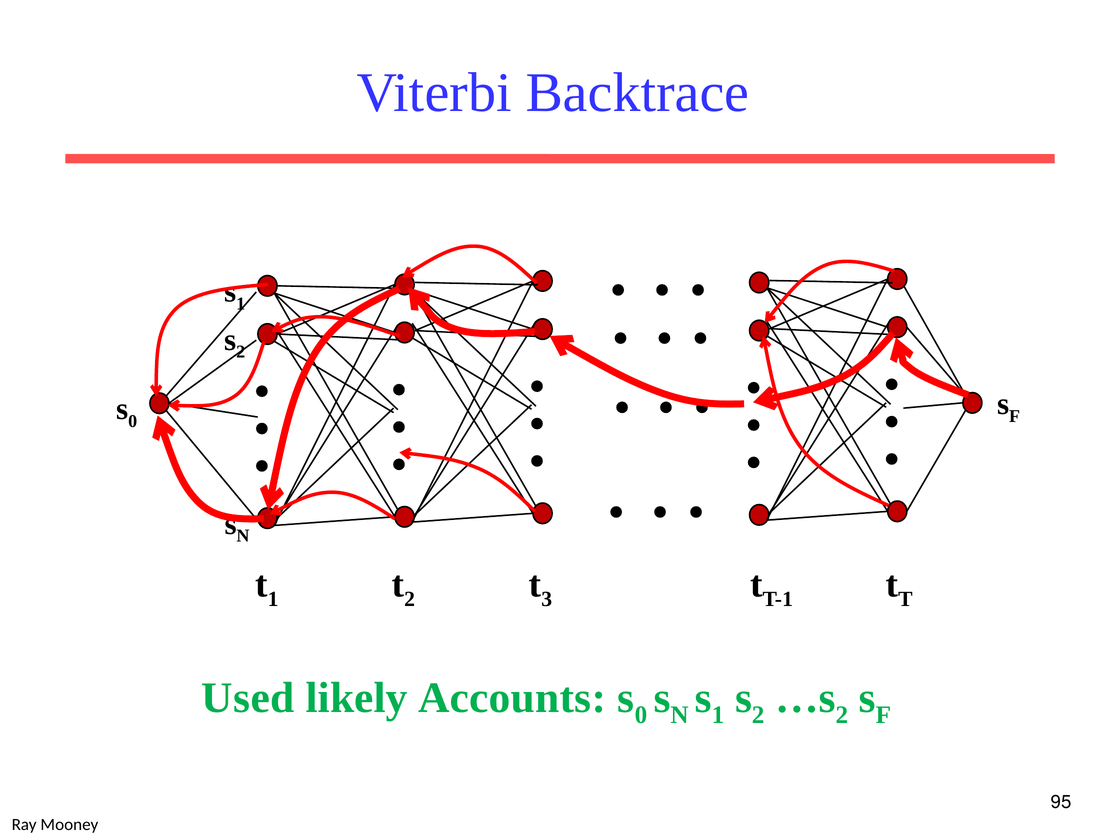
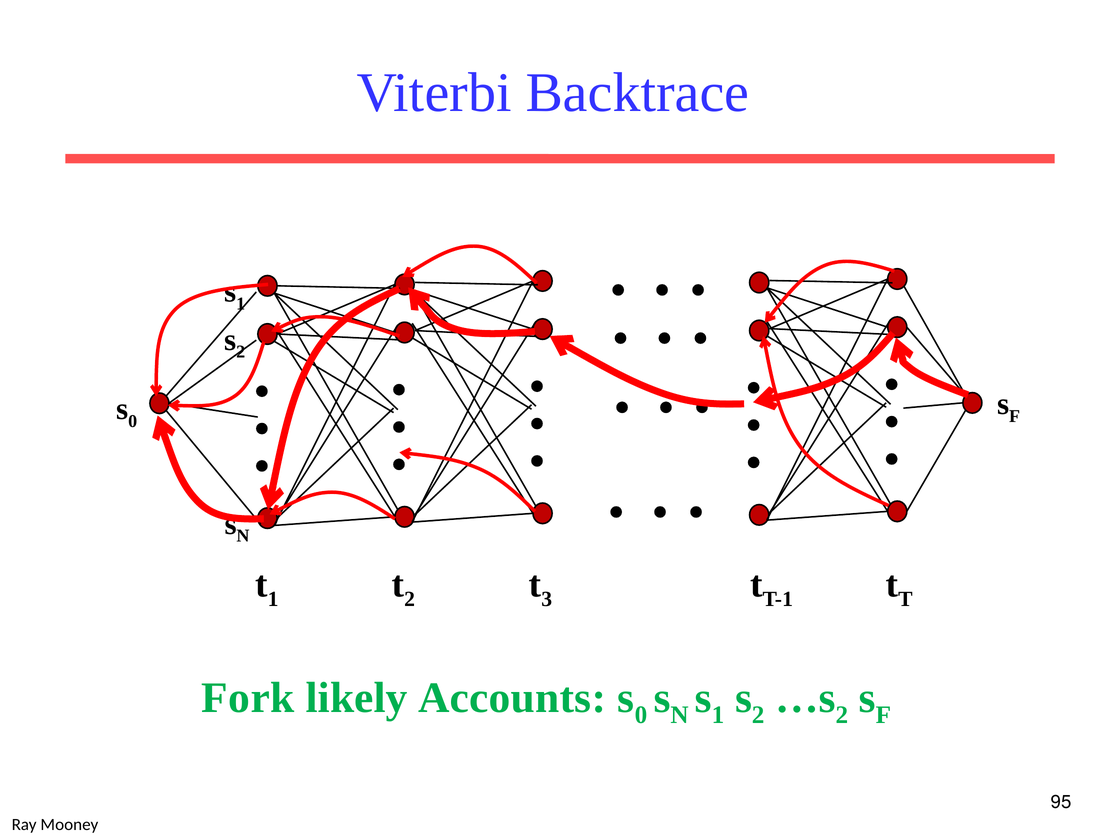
Used: Used -> Fork (248, 698)
